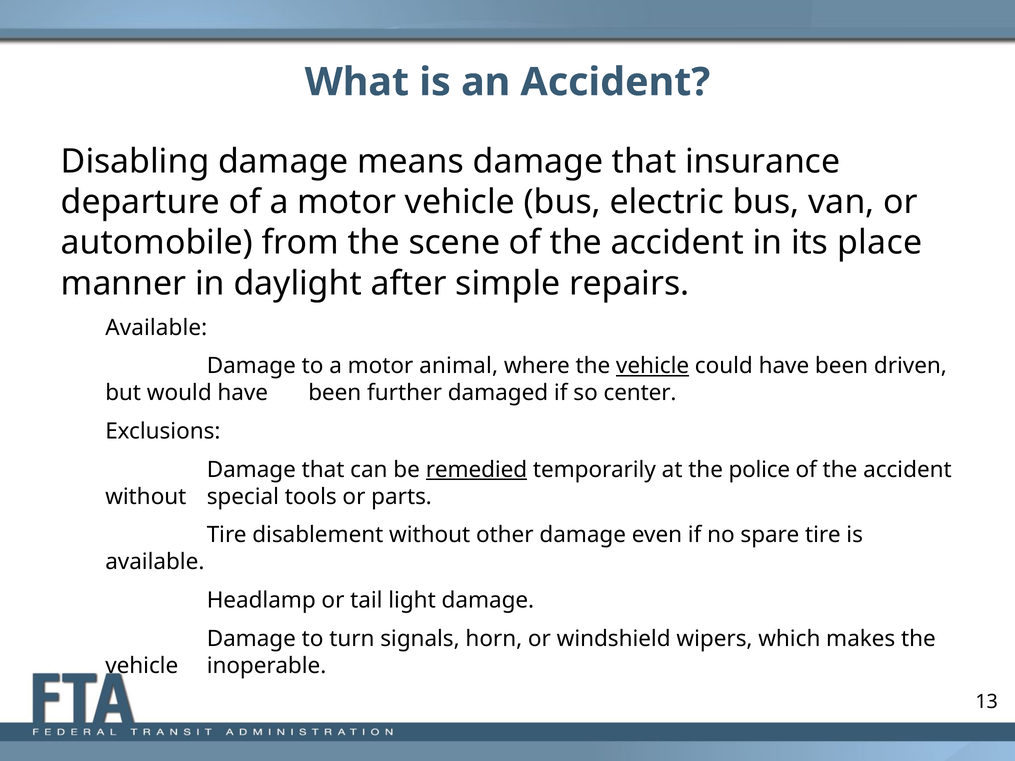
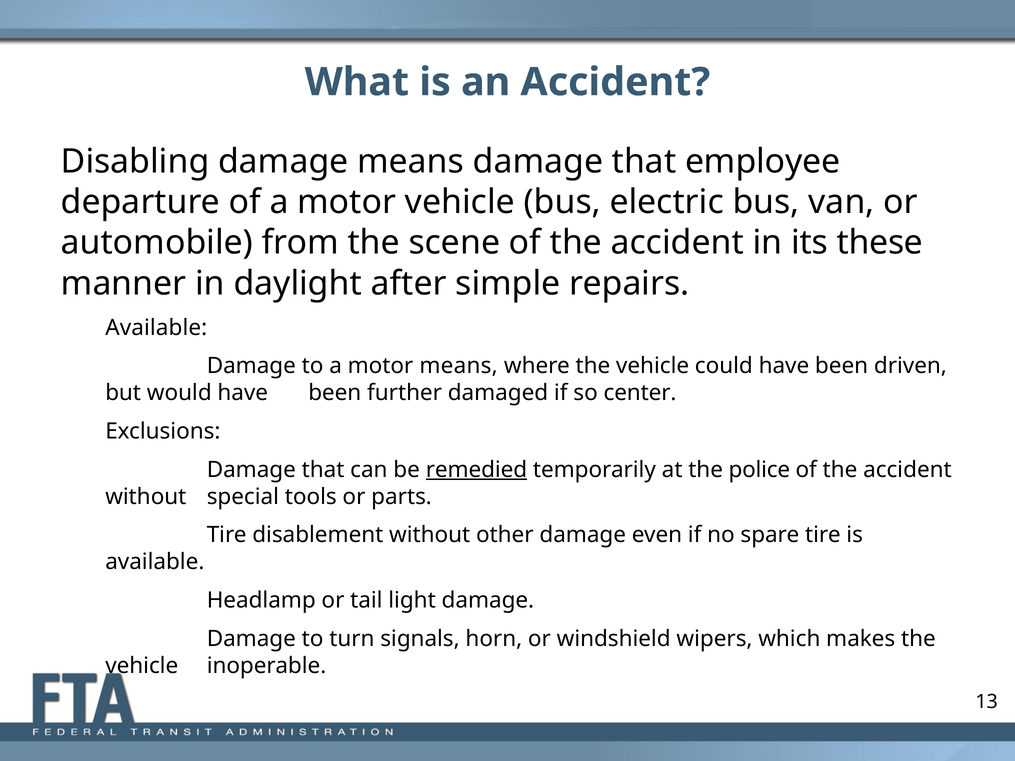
insurance: insurance -> employee (763, 162)
place: place -> these (880, 243)
motor animal: animal -> means (459, 366)
vehicle underline: present -> none (653, 366)
